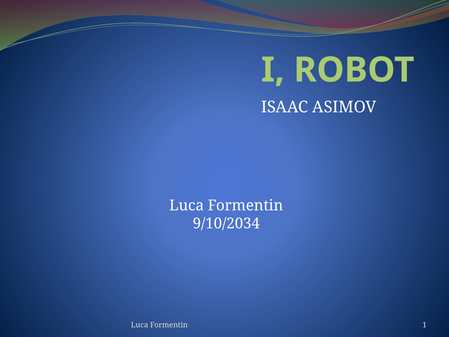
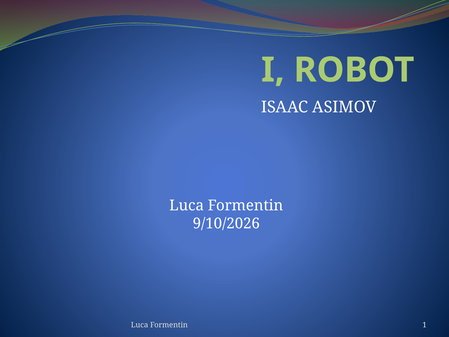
9/10/2034: 9/10/2034 -> 9/10/2026 (226, 223)
